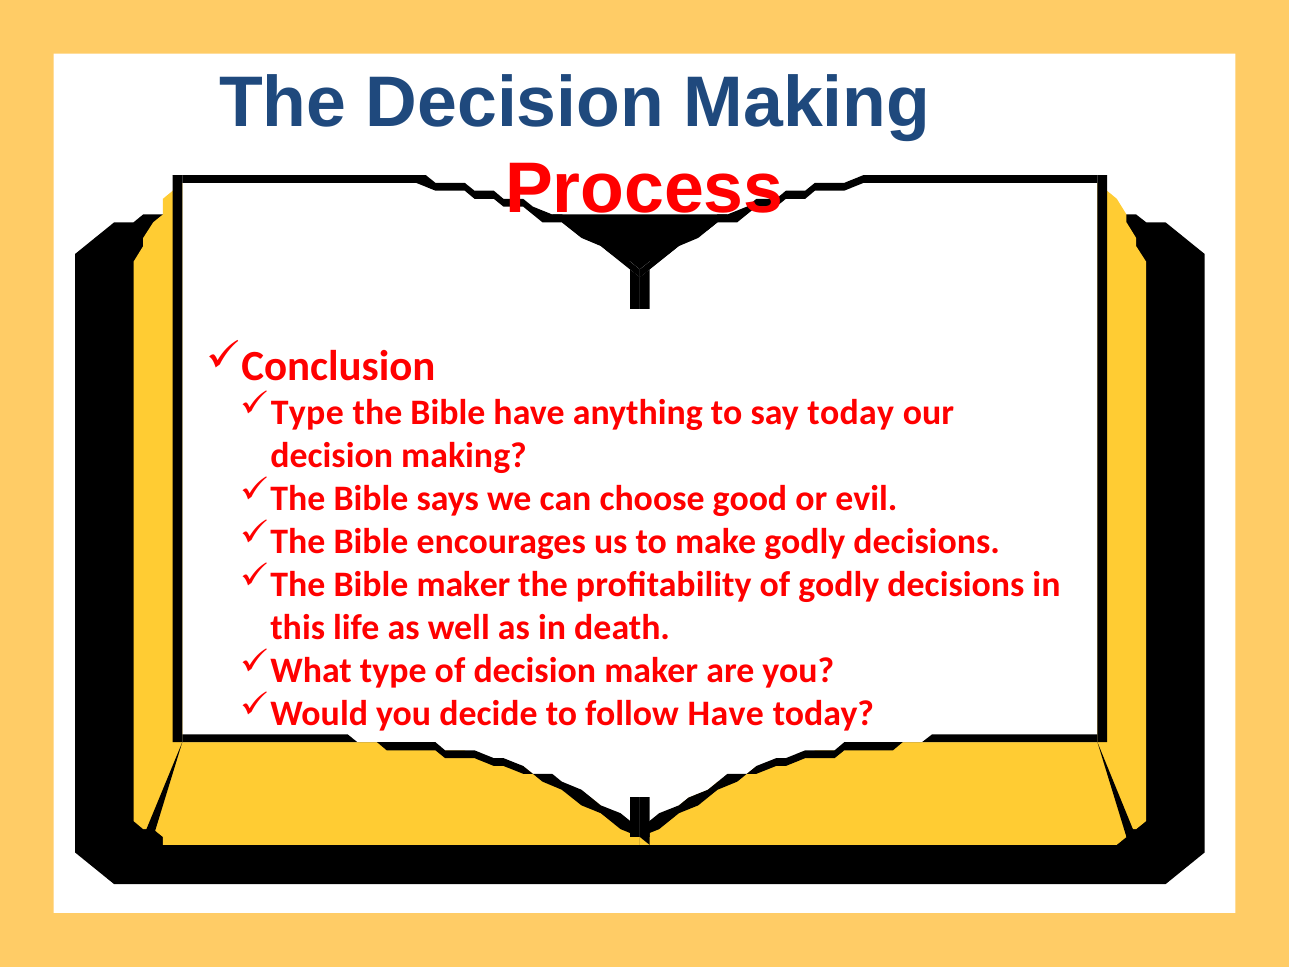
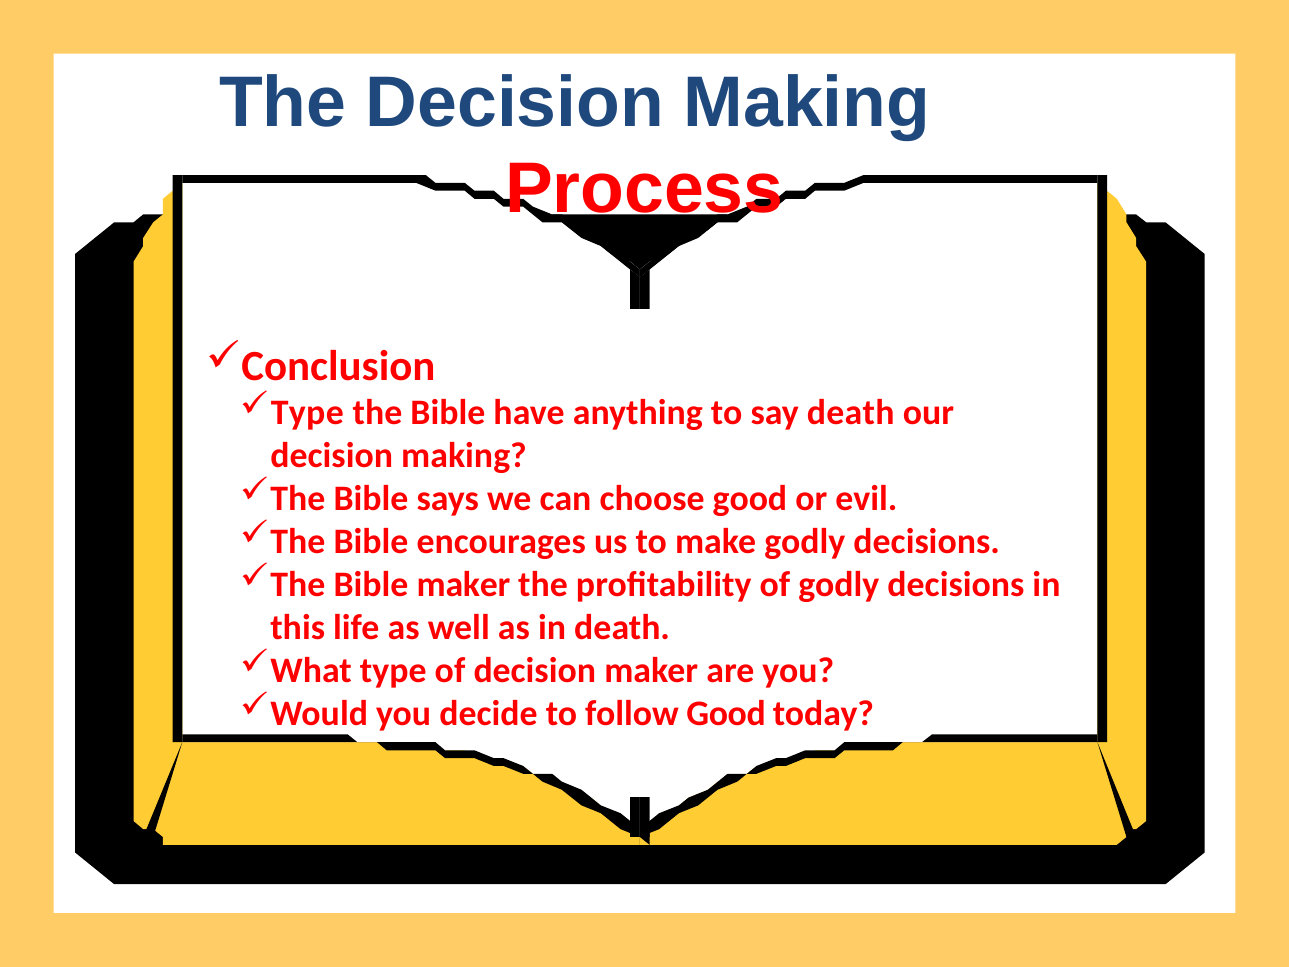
say today: today -> death (851, 413)
follow Have: Have -> Good (726, 714)
